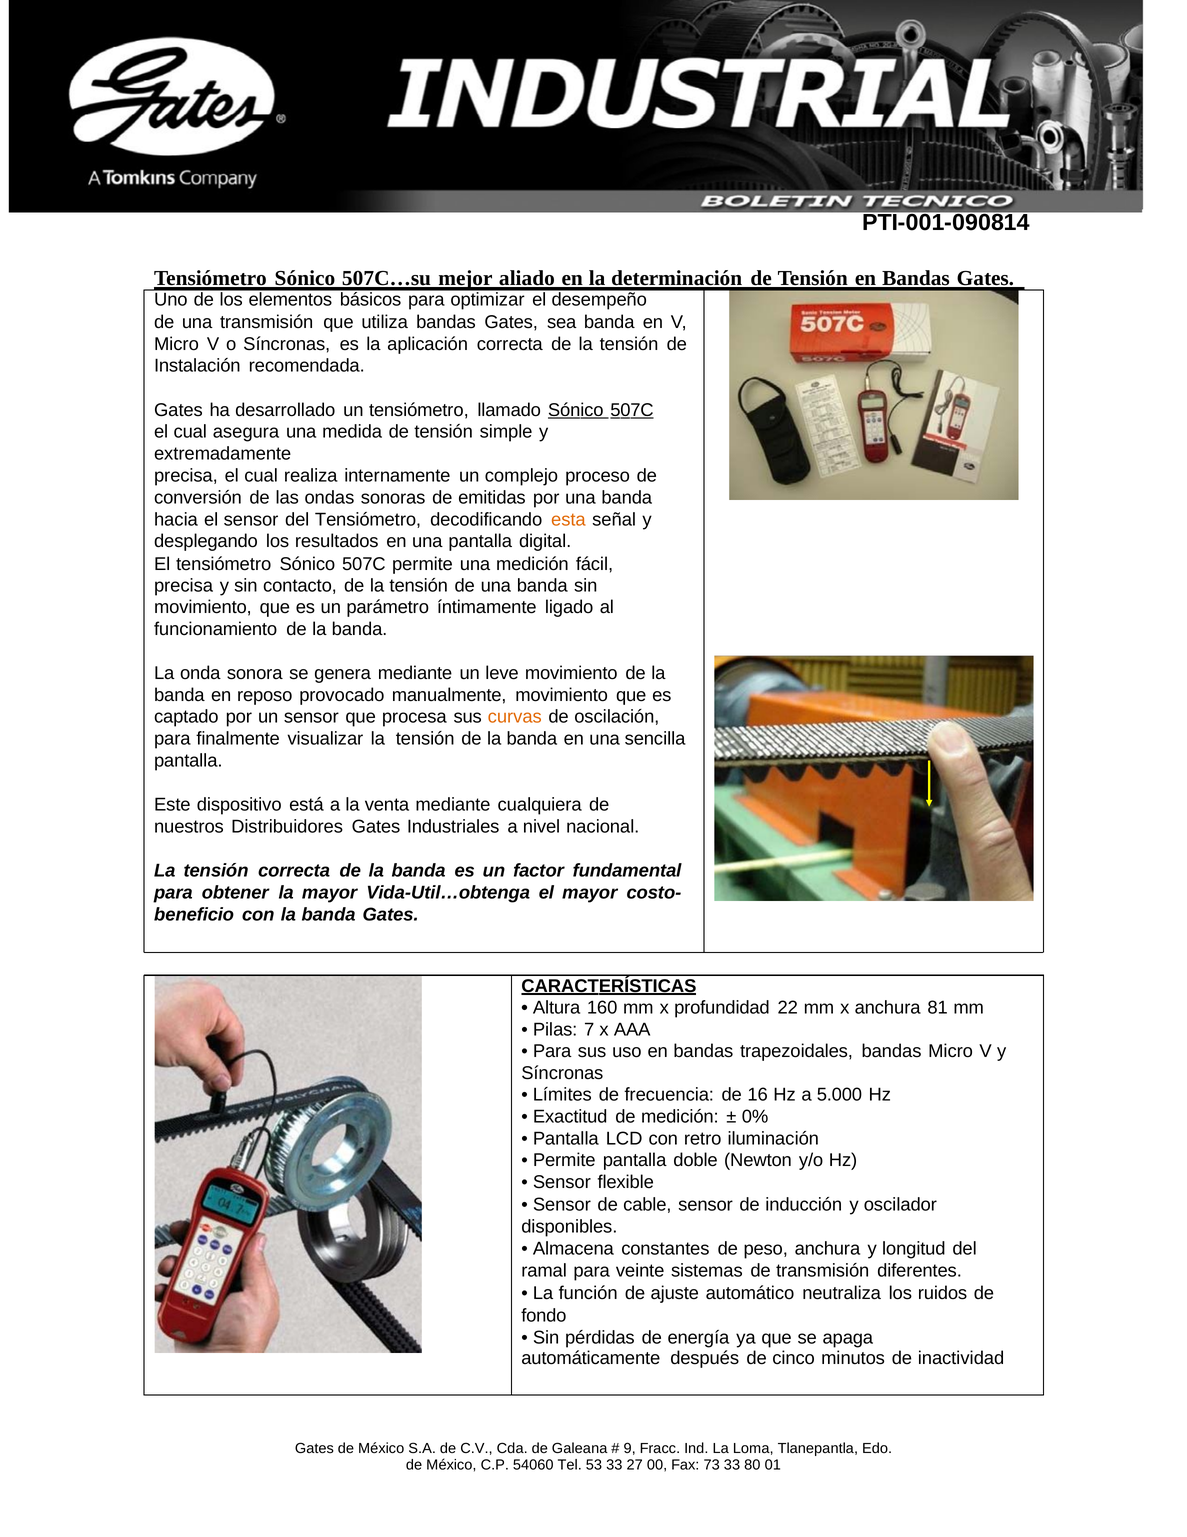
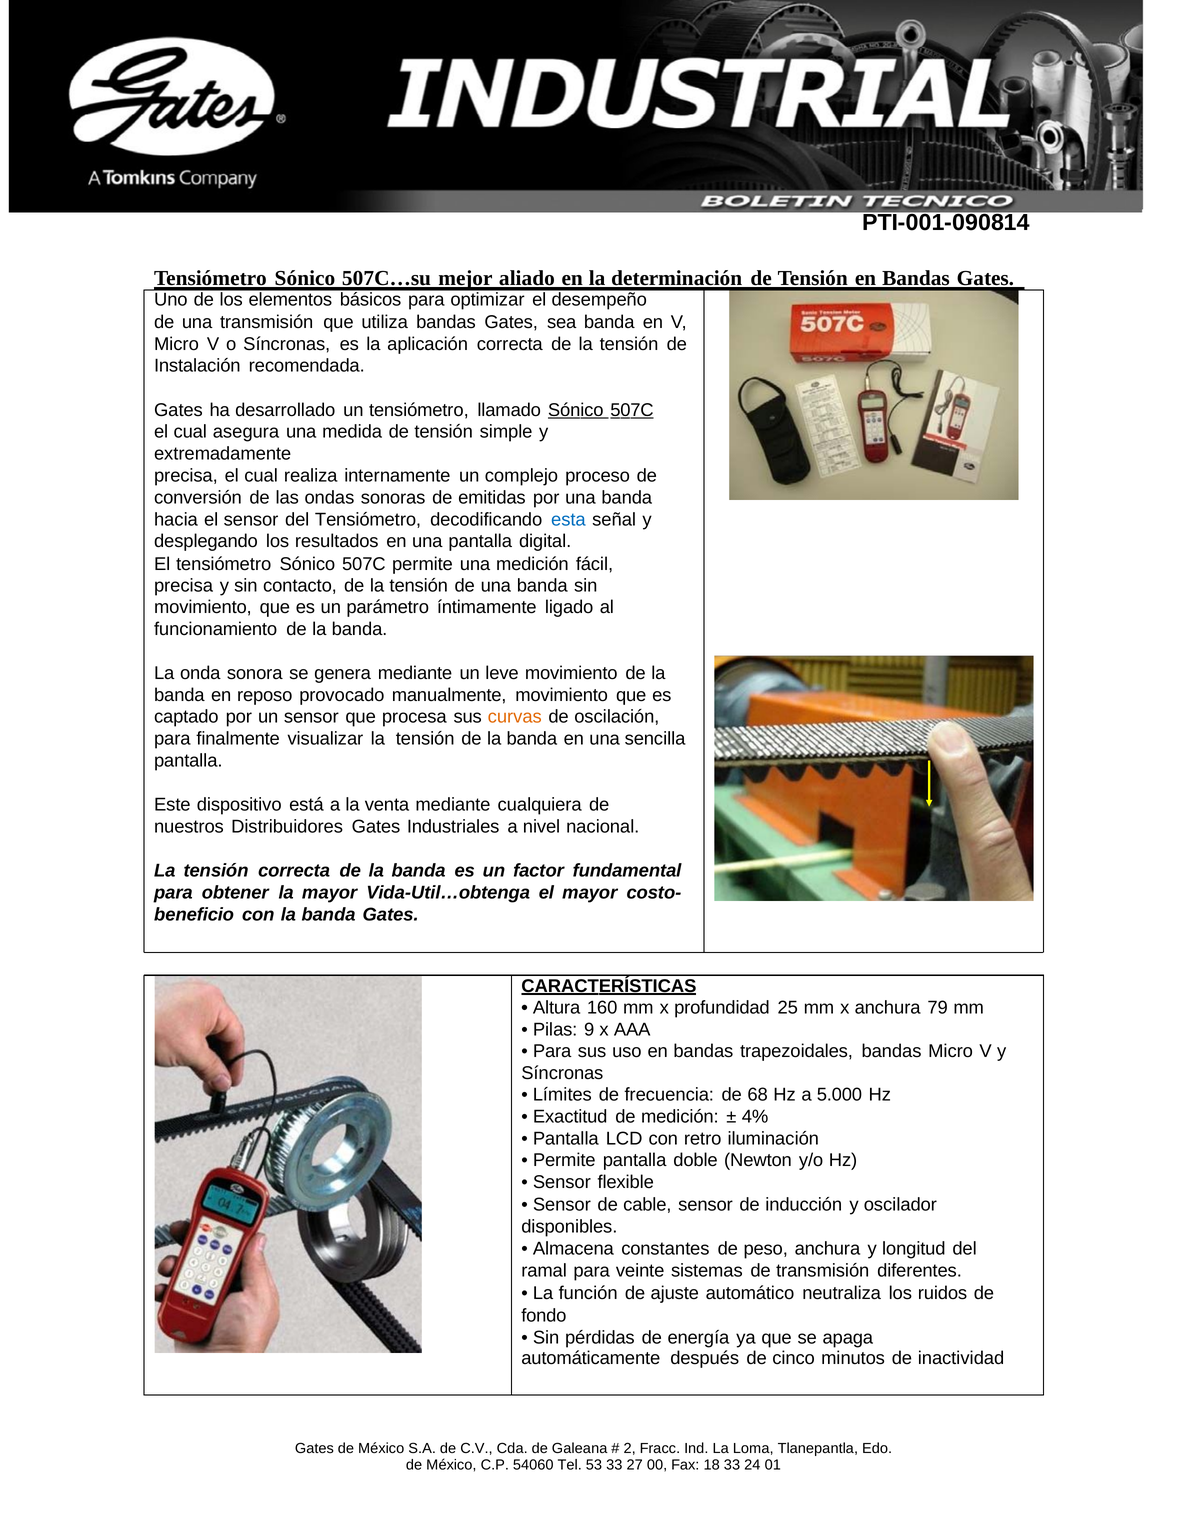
esta colour: orange -> blue (568, 519)
22: 22 -> 25 (788, 1007)
81: 81 -> 79 (938, 1007)
7: 7 -> 9 (589, 1029)
16: 16 -> 68 (758, 1094)
0%: 0% -> 4% (755, 1116)
9: 9 -> 2 (630, 1448)
73: 73 -> 18 (712, 1464)
80: 80 -> 24 (752, 1464)
